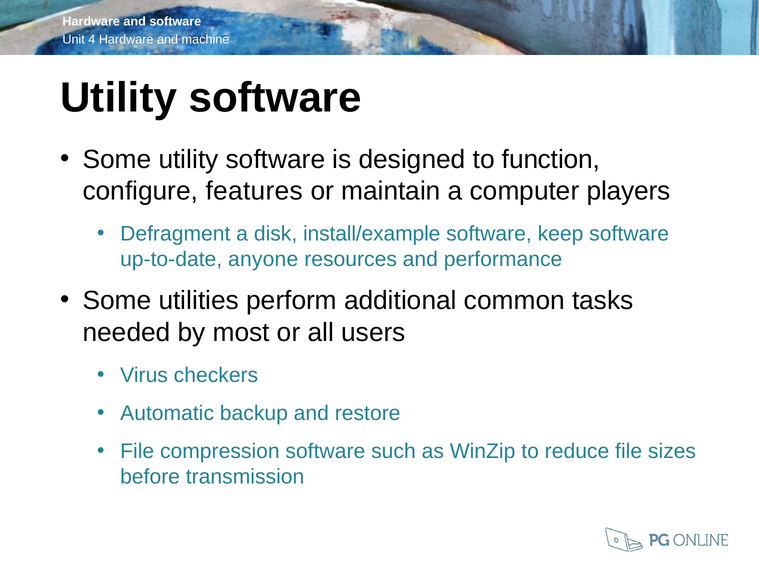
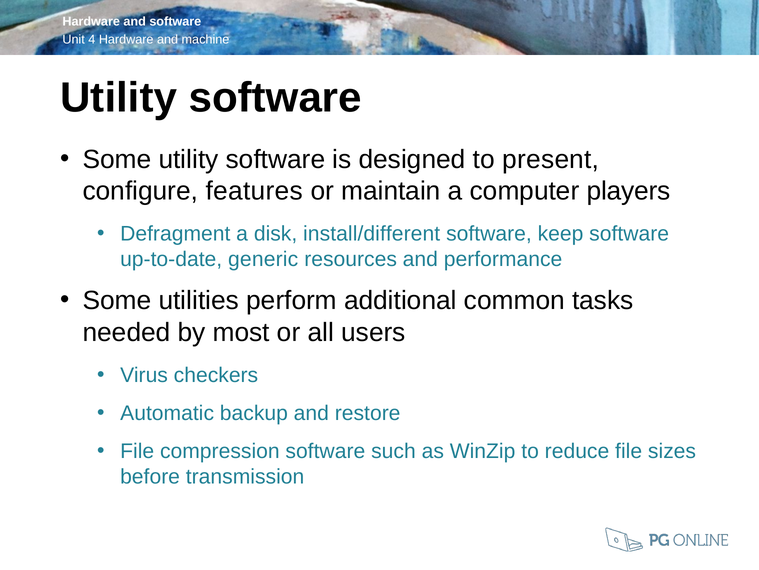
function: function -> present (551, 159)
install/example: install/example -> install/different (372, 234)
anyone: anyone -> generic (263, 259)
